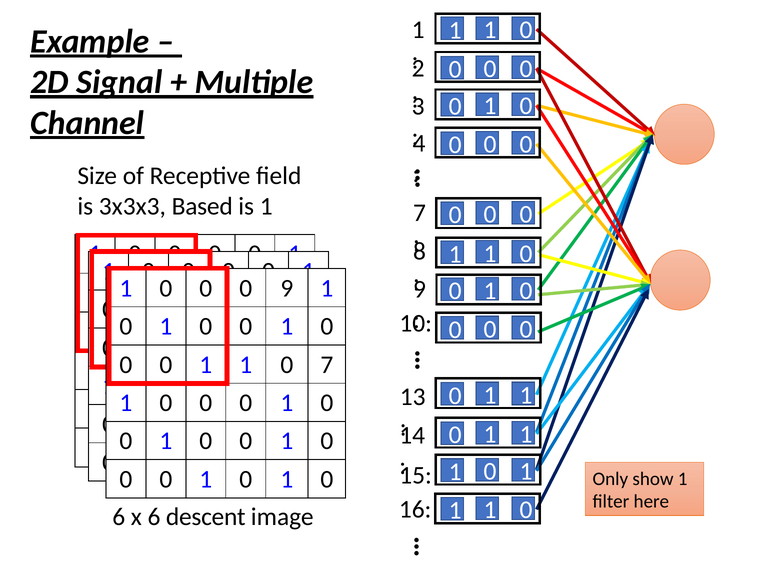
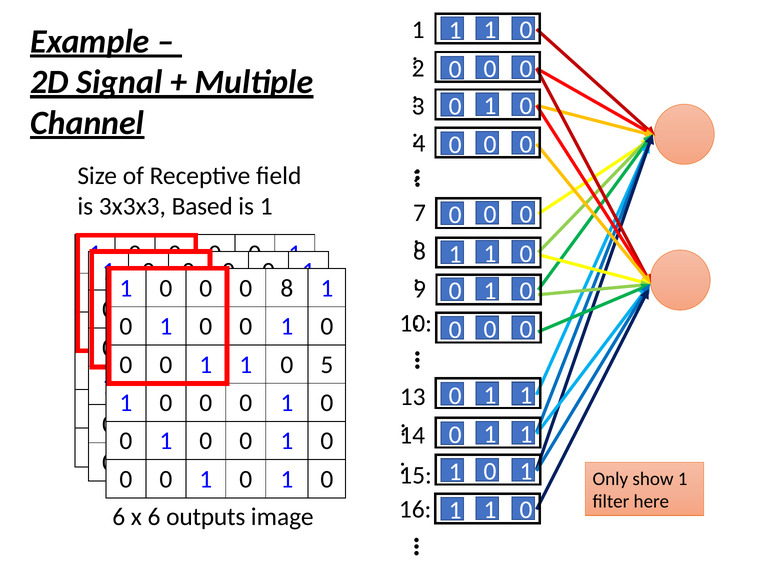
0 9: 9 -> 8 (287, 288)
0 7: 7 -> 5 (327, 364)
descent: descent -> outputs (206, 516)
